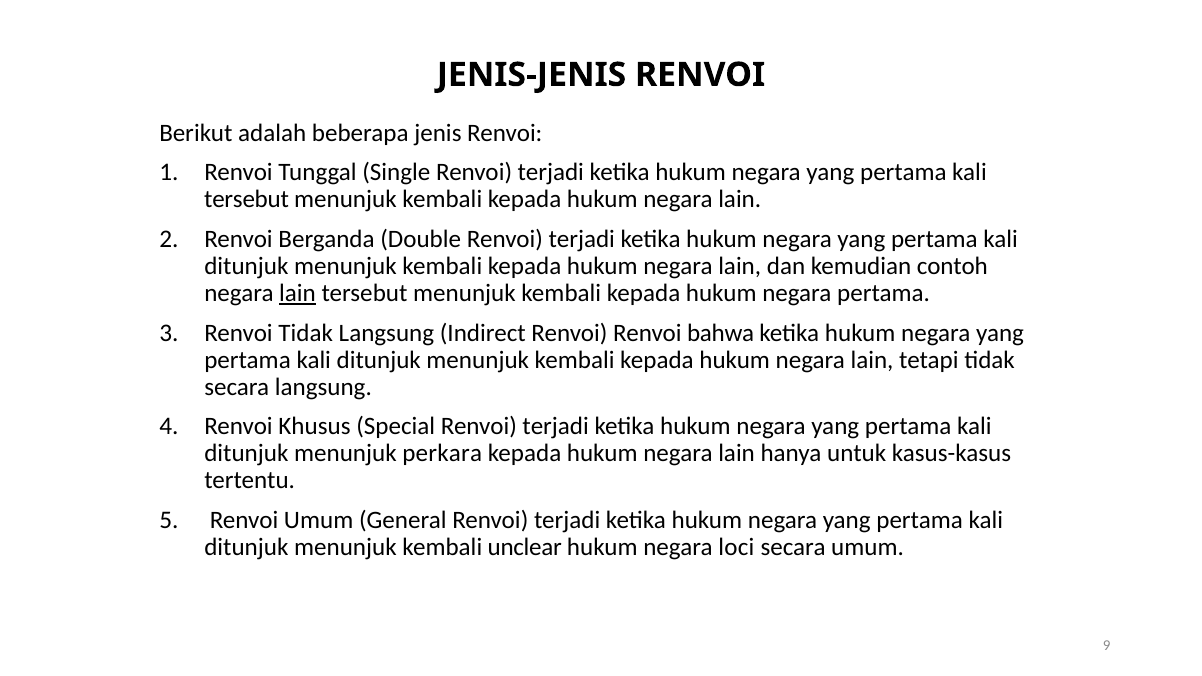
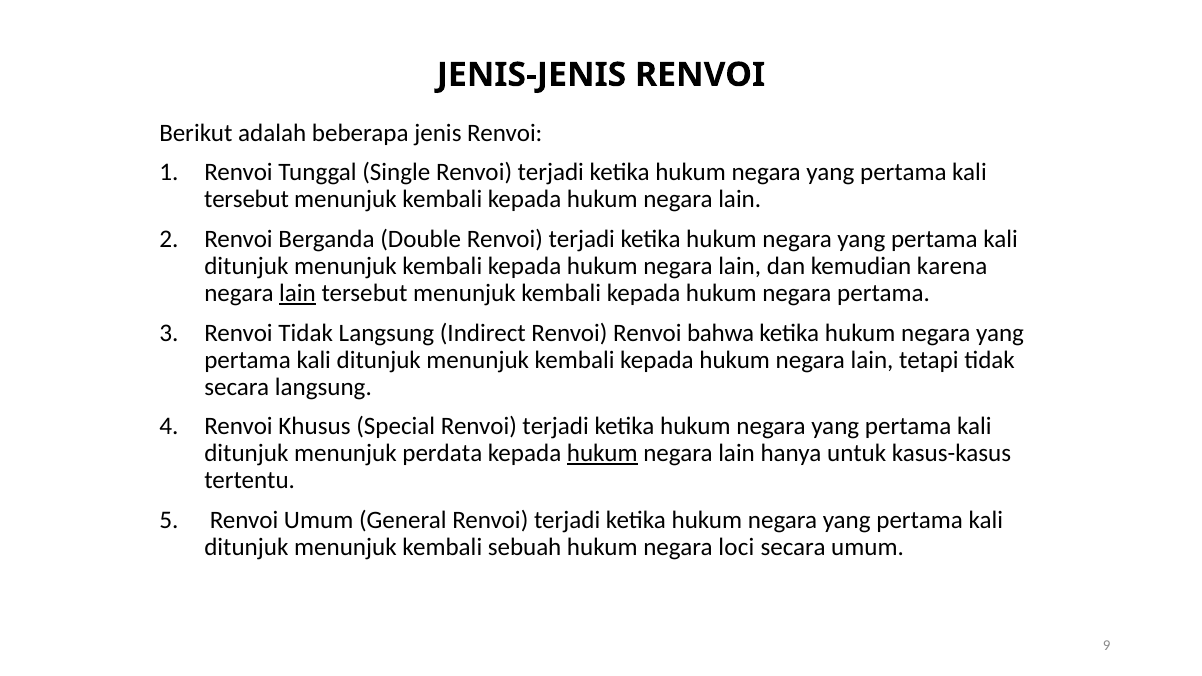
contoh: contoh -> karena (952, 266)
perkara: perkara -> perdata (442, 454)
hukum underline: none -> present (602, 454)
unclear: unclear -> sebuah (525, 547)
